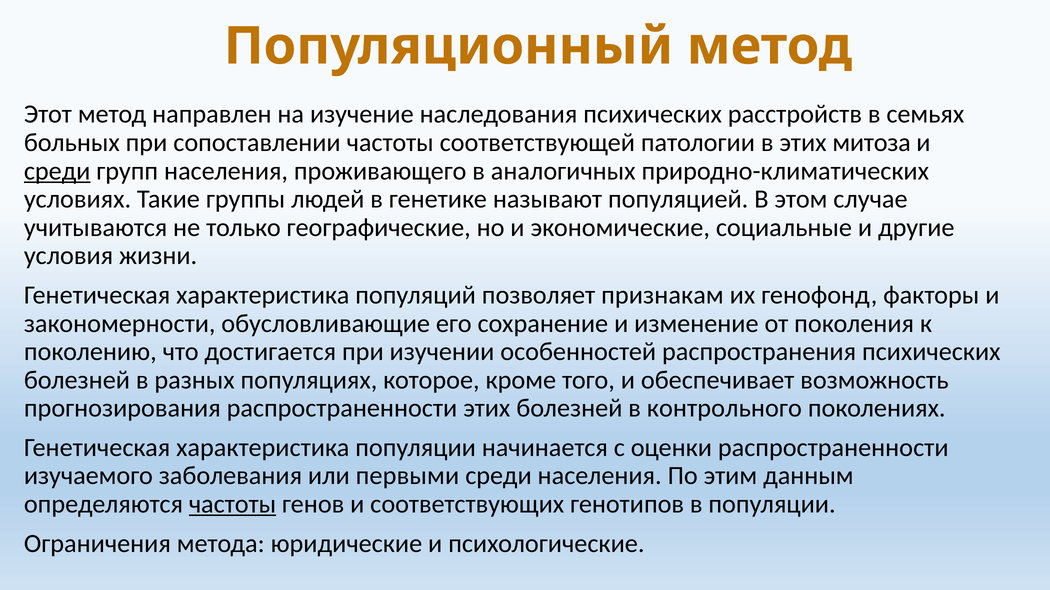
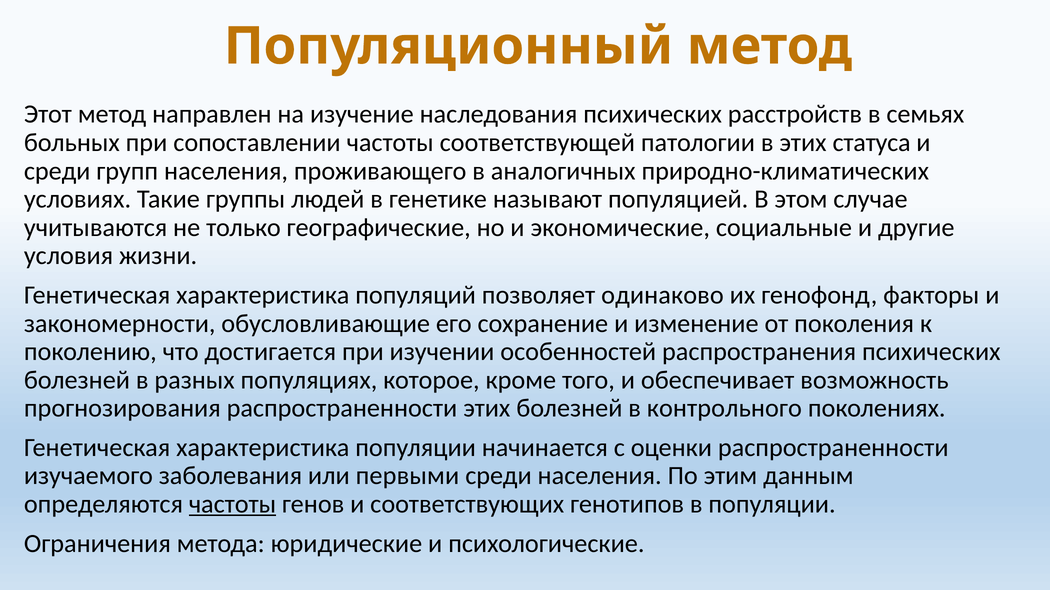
митоза: митоза -> статуса (872, 143)
среди underline: present -> none (57, 171)
признакам: признакам -> одинаково (662, 295)
